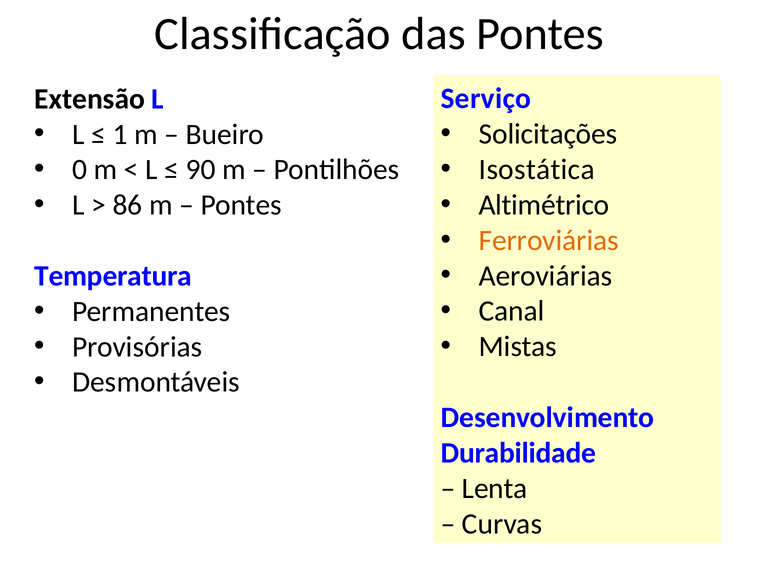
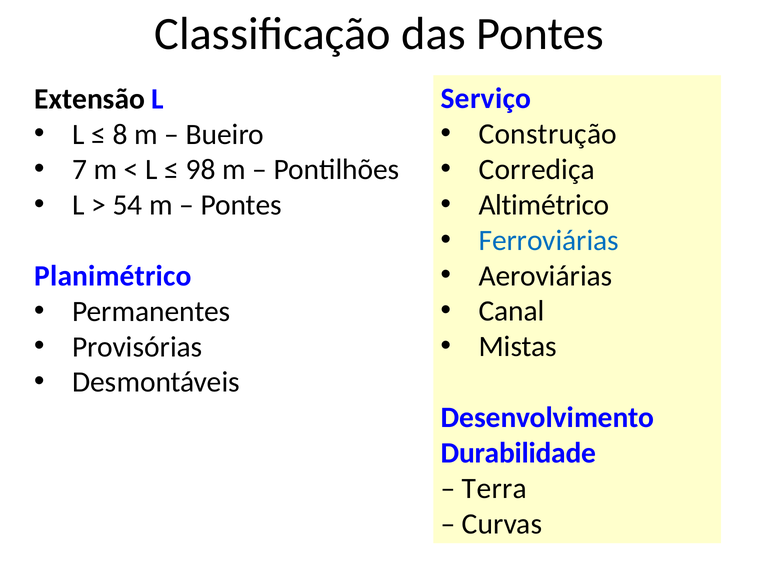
Solicitações: Solicitações -> Construção (548, 134)
1: 1 -> 8 (120, 134)
Isostática: Isostática -> Corrediça (537, 170)
0: 0 -> 7 (80, 170)
90: 90 -> 98 (201, 170)
86: 86 -> 54 (127, 205)
Ferroviárias colour: orange -> blue (549, 240)
Temperatura: Temperatura -> Planimétrico (113, 276)
Lenta: Lenta -> Terra (494, 489)
